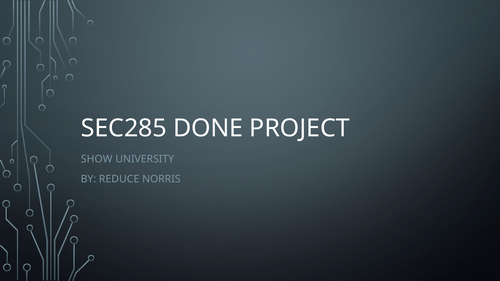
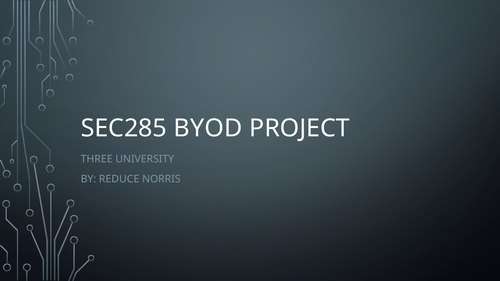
DONE: DONE -> BYOD (208, 128)
SHOW: SHOW -> THREE (97, 159)
